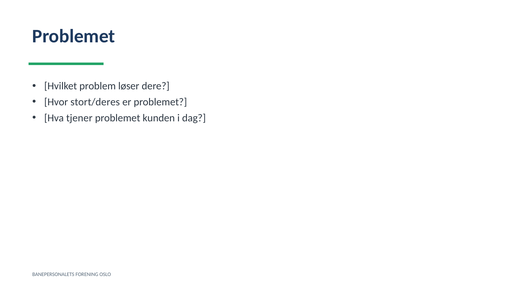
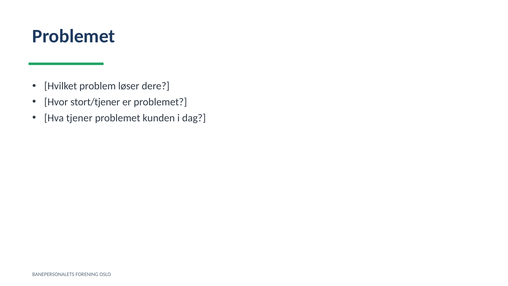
stort/deres: stort/deres -> stort/tjener (95, 102)
